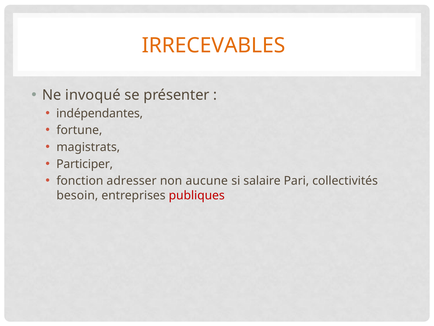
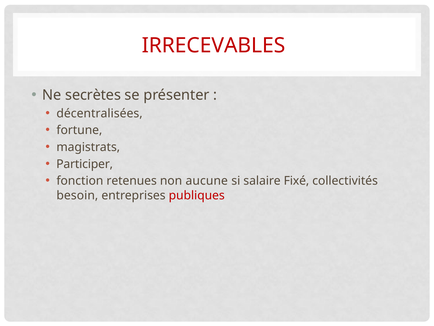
IRRECEVABLES colour: orange -> red (214, 46)
invoqué: invoqué -> secrètes (93, 95)
indépendantes: indépendantes -> décentralisées (99, 113)
adresser: adresser -> retenues (132, 181)
Pari: Pari -> Fixé (296, 181)
